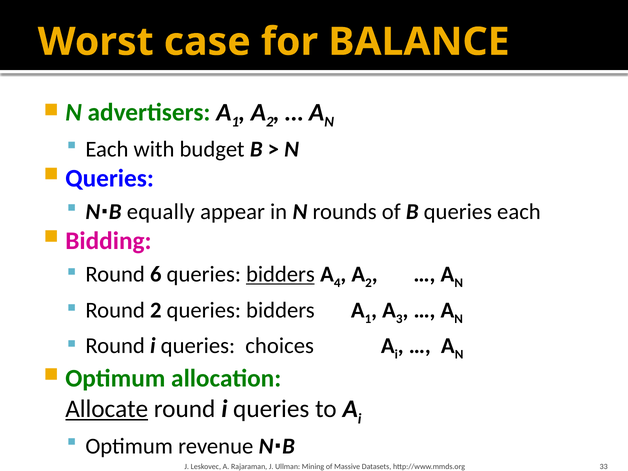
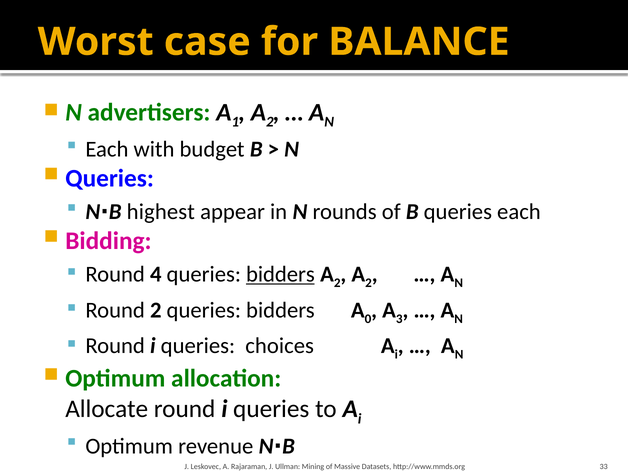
equally: equally -> highest (161, 212)
6: 6 -> 4 (156, 274)
4: 4 -> 2 (337, 283)
bidders A 1: 1 -> 0 (368, 319)
Allocate underline: present -> none (107, 409)
